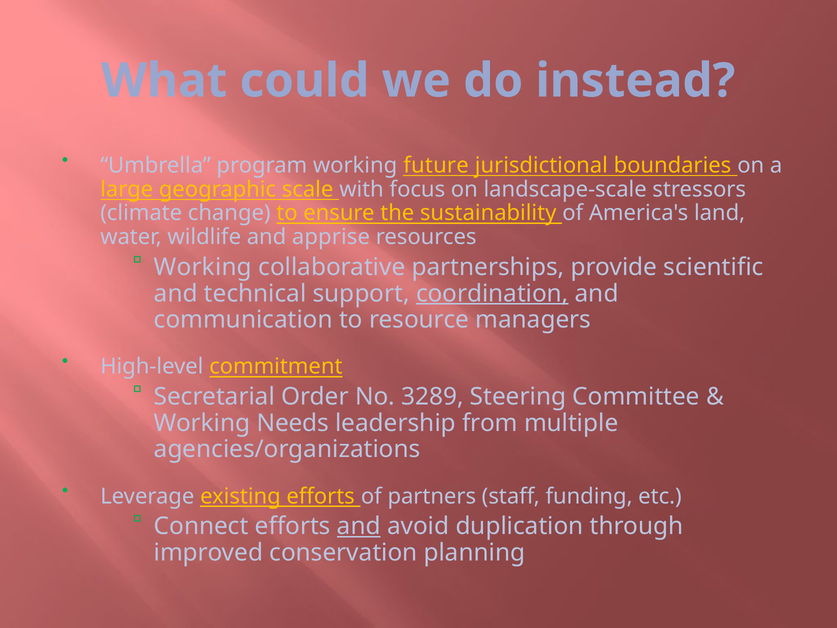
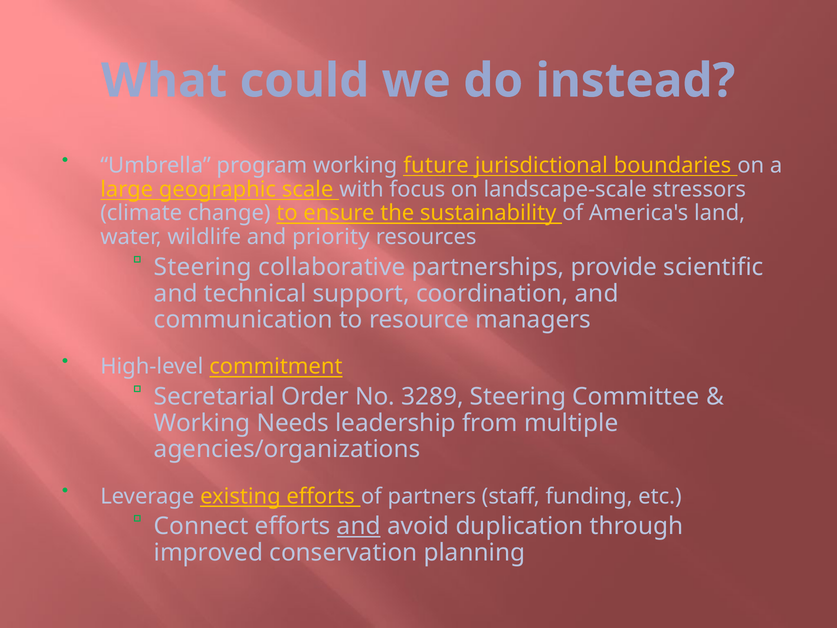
apprise: apprise -> priority (331, 237)
Working: Working -> Steering (203, 267)
coordination underline: present -> none (492, 293)
